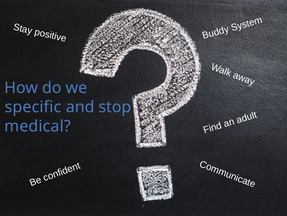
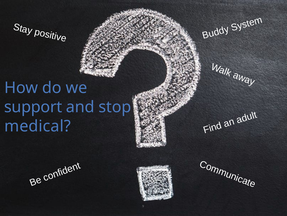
specific: specific -> support (33, 107)
